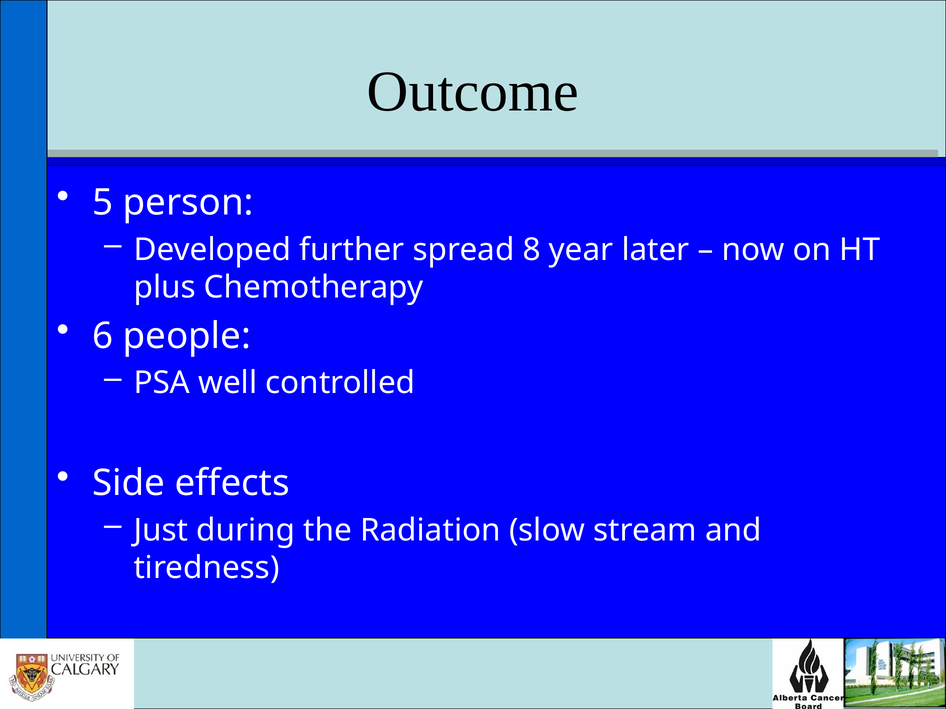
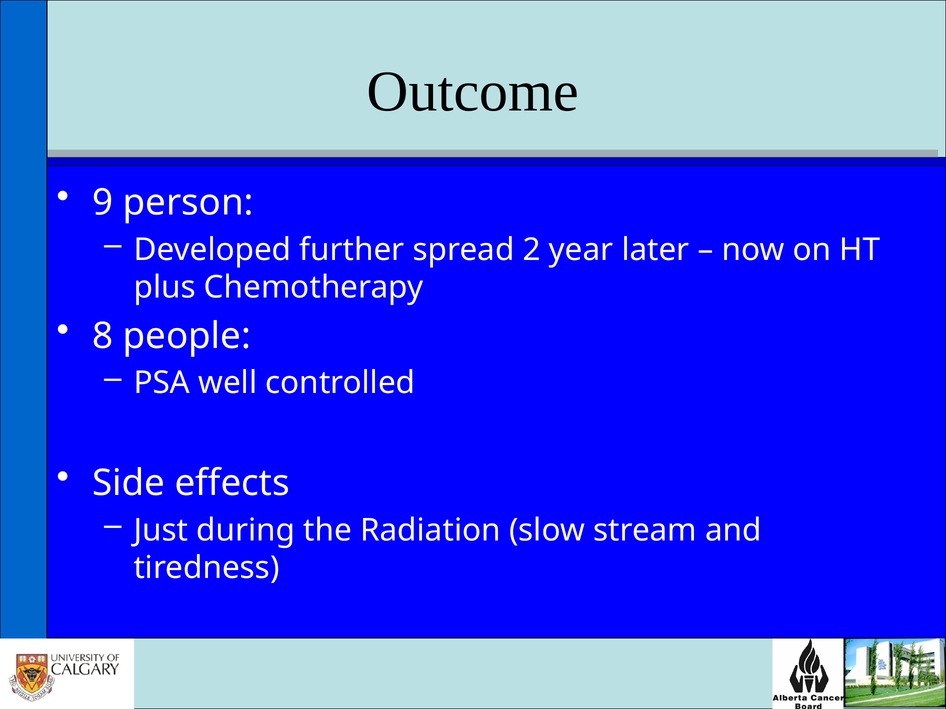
5: 5 -> 9 (103, 203)
8: 8 -> 2 (532, 250)
6: 6 -> 8 (103, 336)
